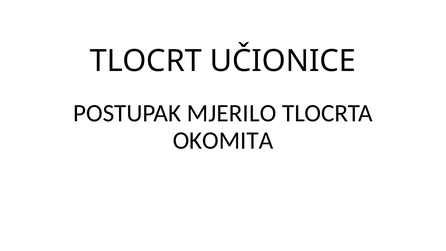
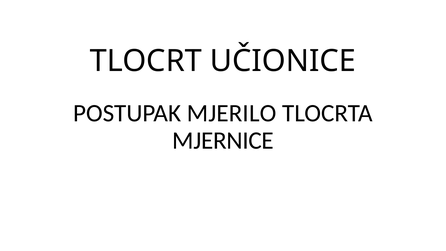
OKOMITA: OKOMITA -> MJERNICE (223, 140)
